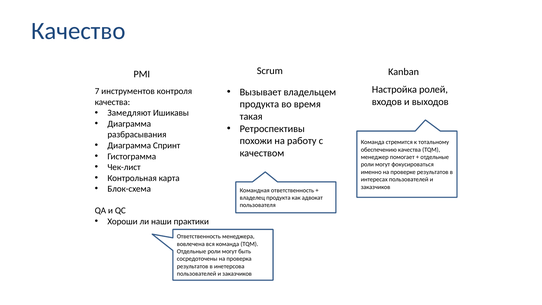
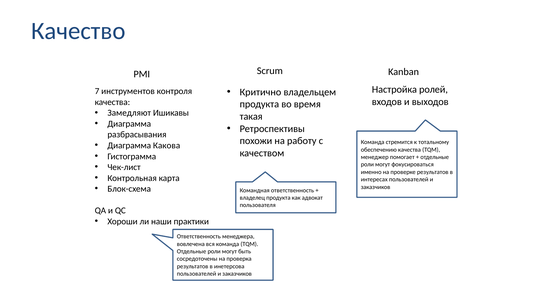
Вызывает: Вызывает -> Критично (260, 92)
Спринт: Спринт -> Какова (167, 145)
